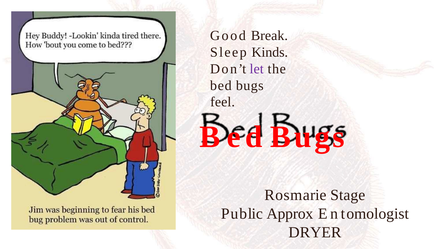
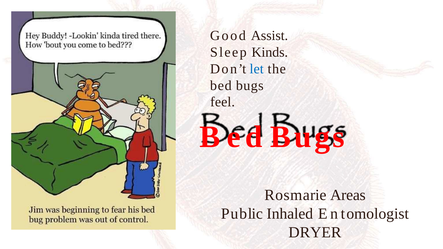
Break: Break -> Assist (270, 36)
let colour: purple -> blue (257, 69)
Stage: Stage -> Areas (348, 195)
Approx: Approx -> Inhaled (290, 214)
